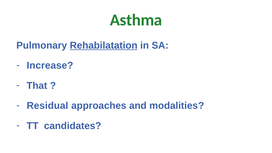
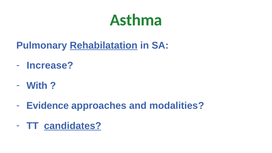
That: That -> With (37, 86)
Residual: Residual -> Evidence (48, 106)
candidates underline: none -> present (73, 126)
